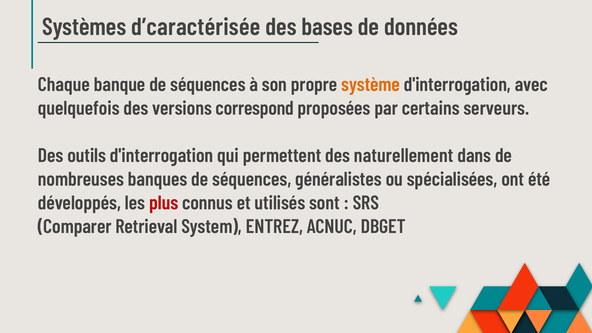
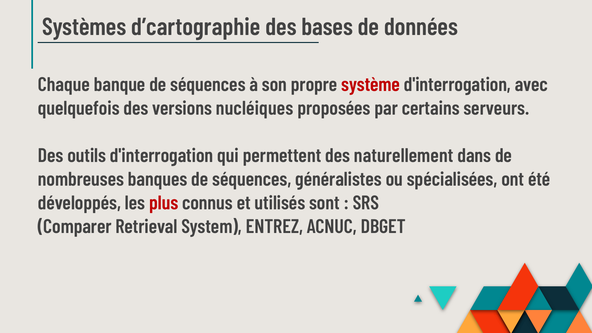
d’caractérisée: d’caractérisée -> d’cartographie (196, 27)
système colour: orange -> red (371, 85)
correspond: correspond -> nucléiques (255, 108)
